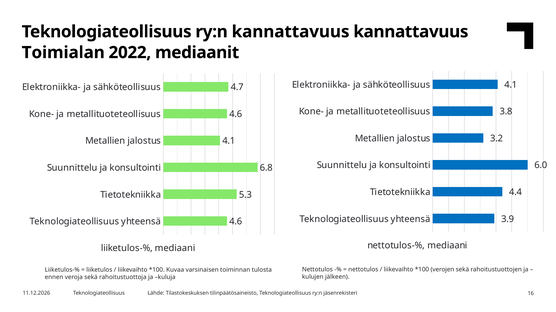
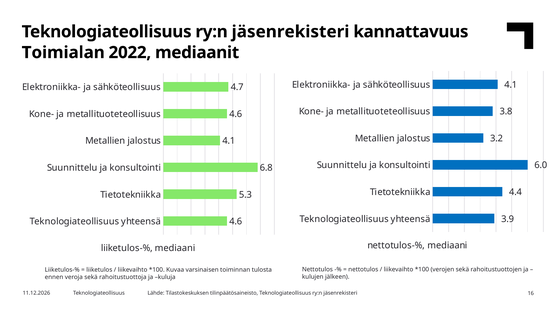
kannattavuus: kannattavuus -> jäsenrekisteri (291, 32)
